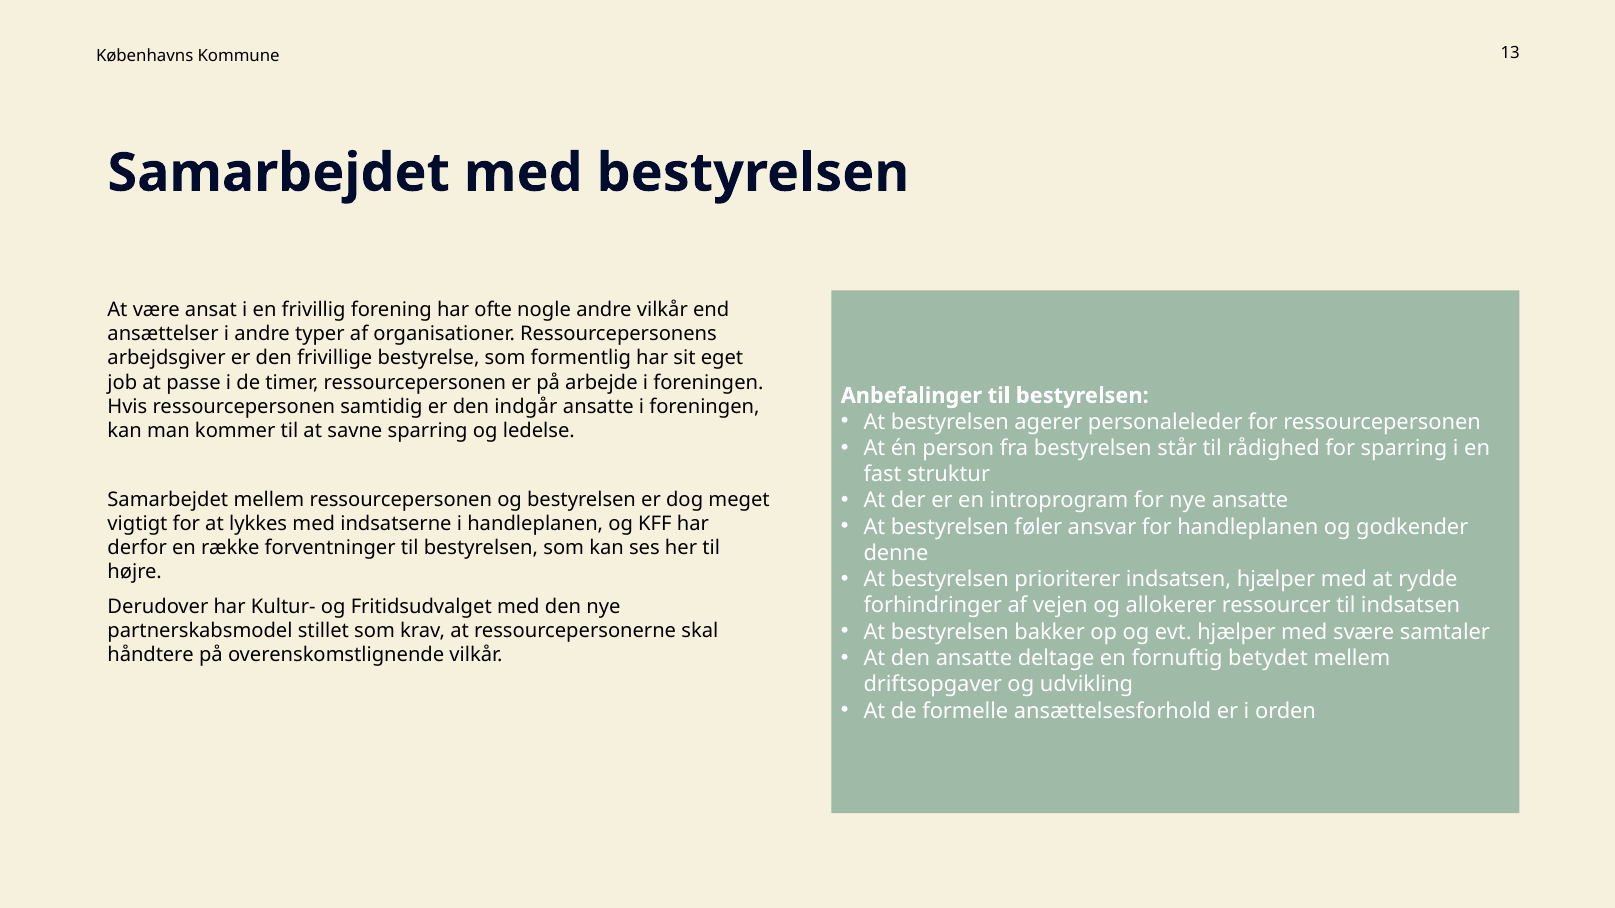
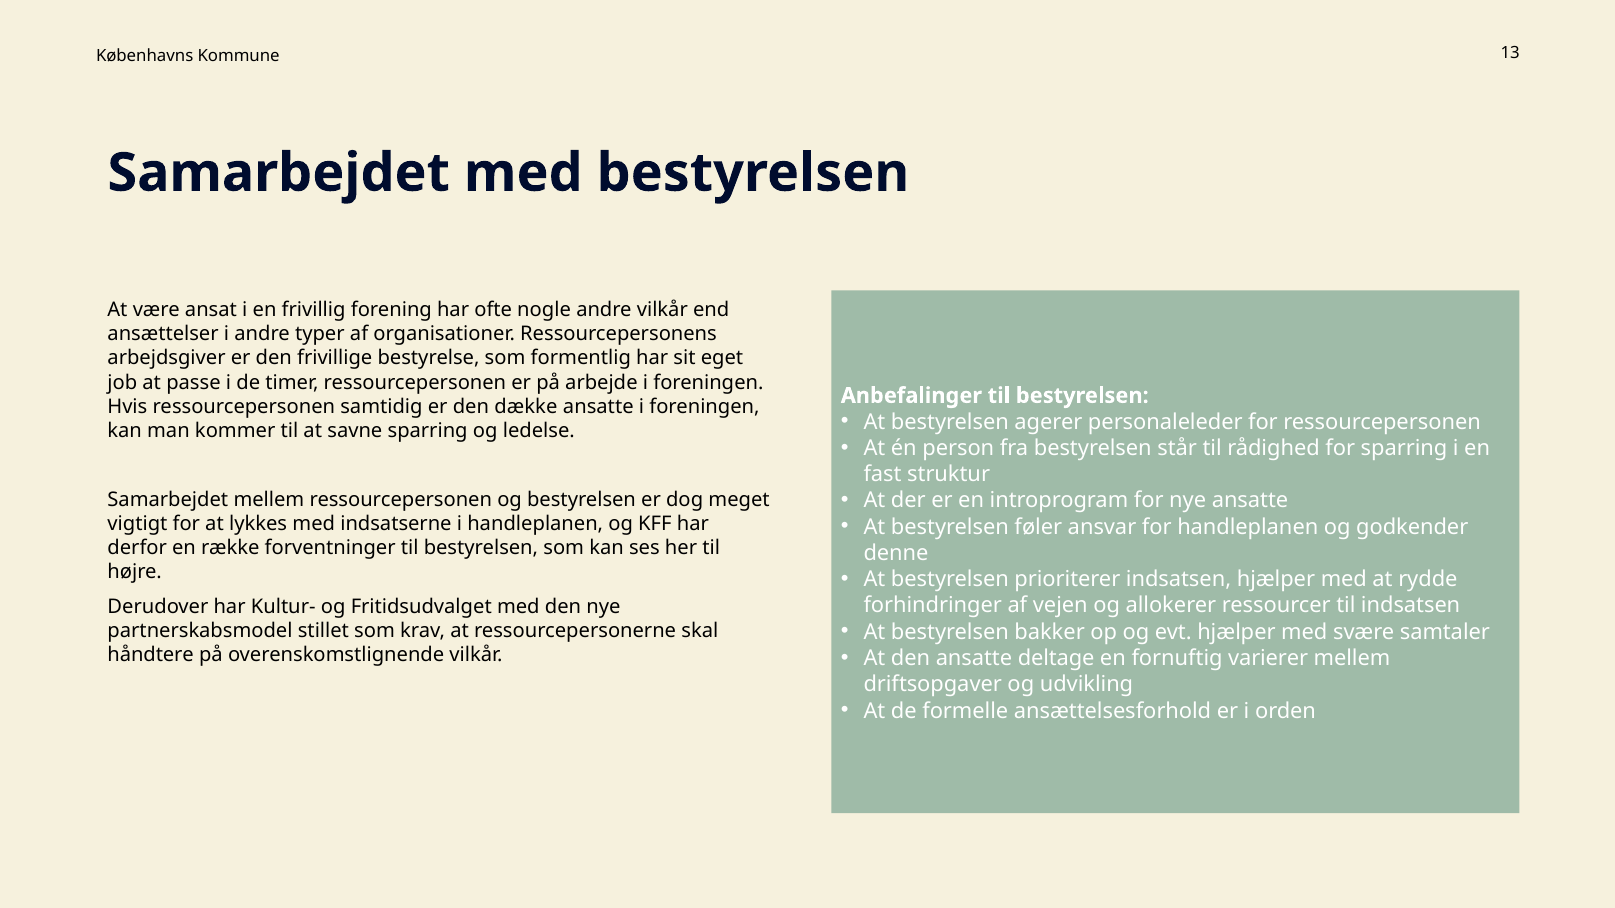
indgår: indgår -> dække (526, 407)
betydet: betydet -> varierer (1268, 659)
